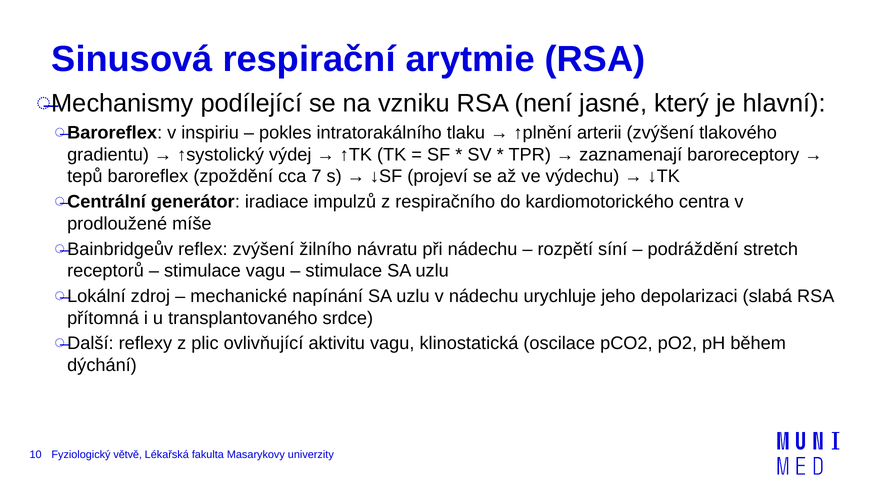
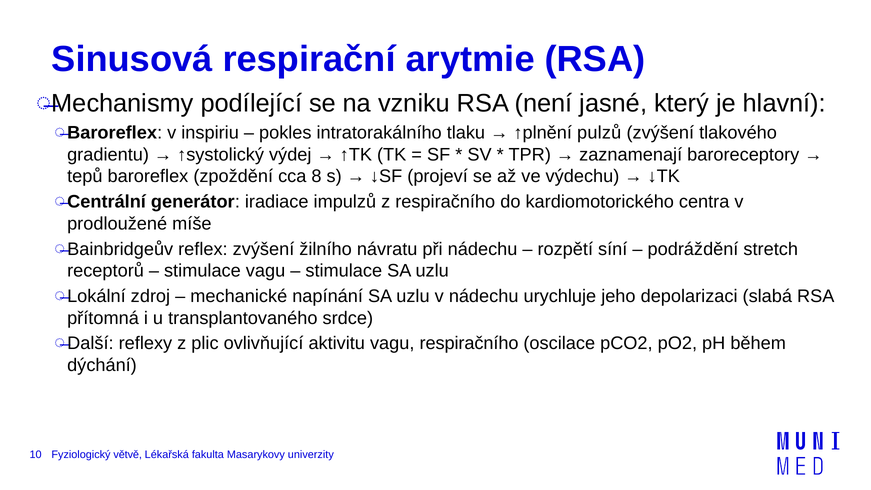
arterii: arterii -> pulzů (599, 133)
7: 7 -> 8 (317, 176)
vagu klinostatická: klinostatická -> respiračního (469, 343)
